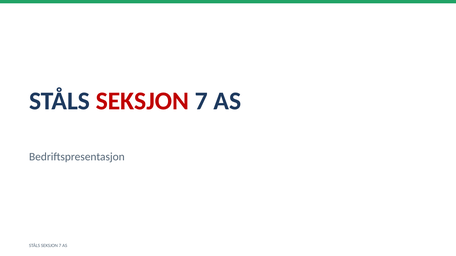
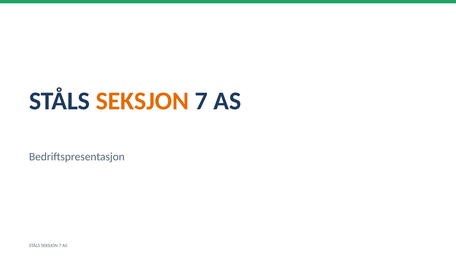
SEKSJON colour: red -> orange (142, 101)
